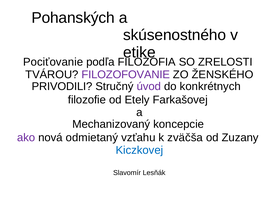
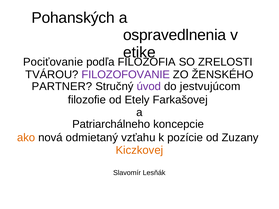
skúsenostného: skúsenostného -> ospravedlnenia (175, 35)
PRIVODILI: PRIVODILI -> PARTNER (62, 86)
konkrétnych: konkrétnych -> jestvujúcom (210, 86)
Mechanizovaný: Mechanizovaný -> Patriarchálneho (111, 124)
ako colour: purple -> orange (26, 138)
zväčša: zväčša -> pozície (185, 138)
Kiczkovej colour: blue -> orange (139, 150)
